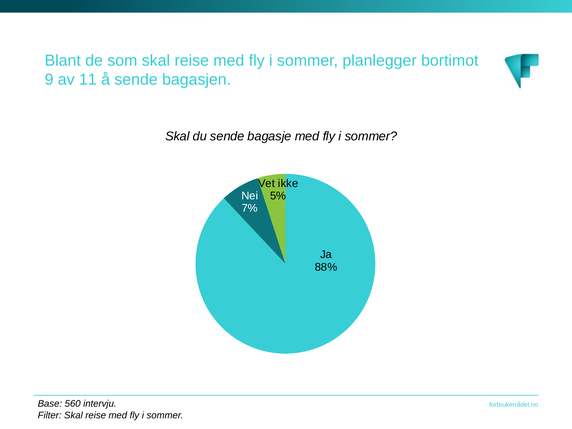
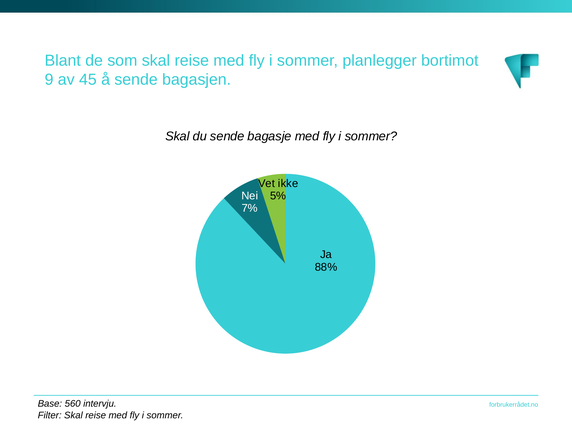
11: 11 -> 45 (88, 80)
